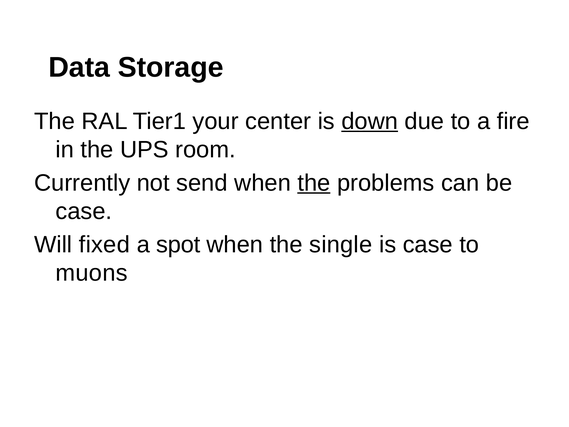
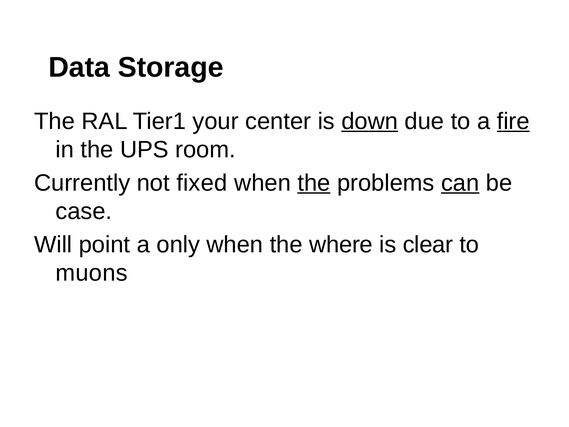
fire underline: none -> present (513, 121)
send: send -> fixed (202, 183)
can underline: none -> present (460, 183)
fixed: fixed -> point (105, 244)
spot: spot -> only (178, 244)
single: single -> where (341, 244)
is case: case -> clear (428, 244)
